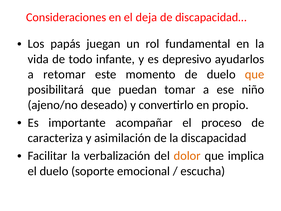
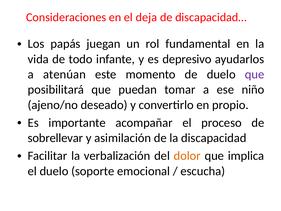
retomar: retomar -> atenúan (64, 74)
que colour: orange -> purple (255, 74)
caracteriza: caracteriza -> sobrellevar (55, 138)
